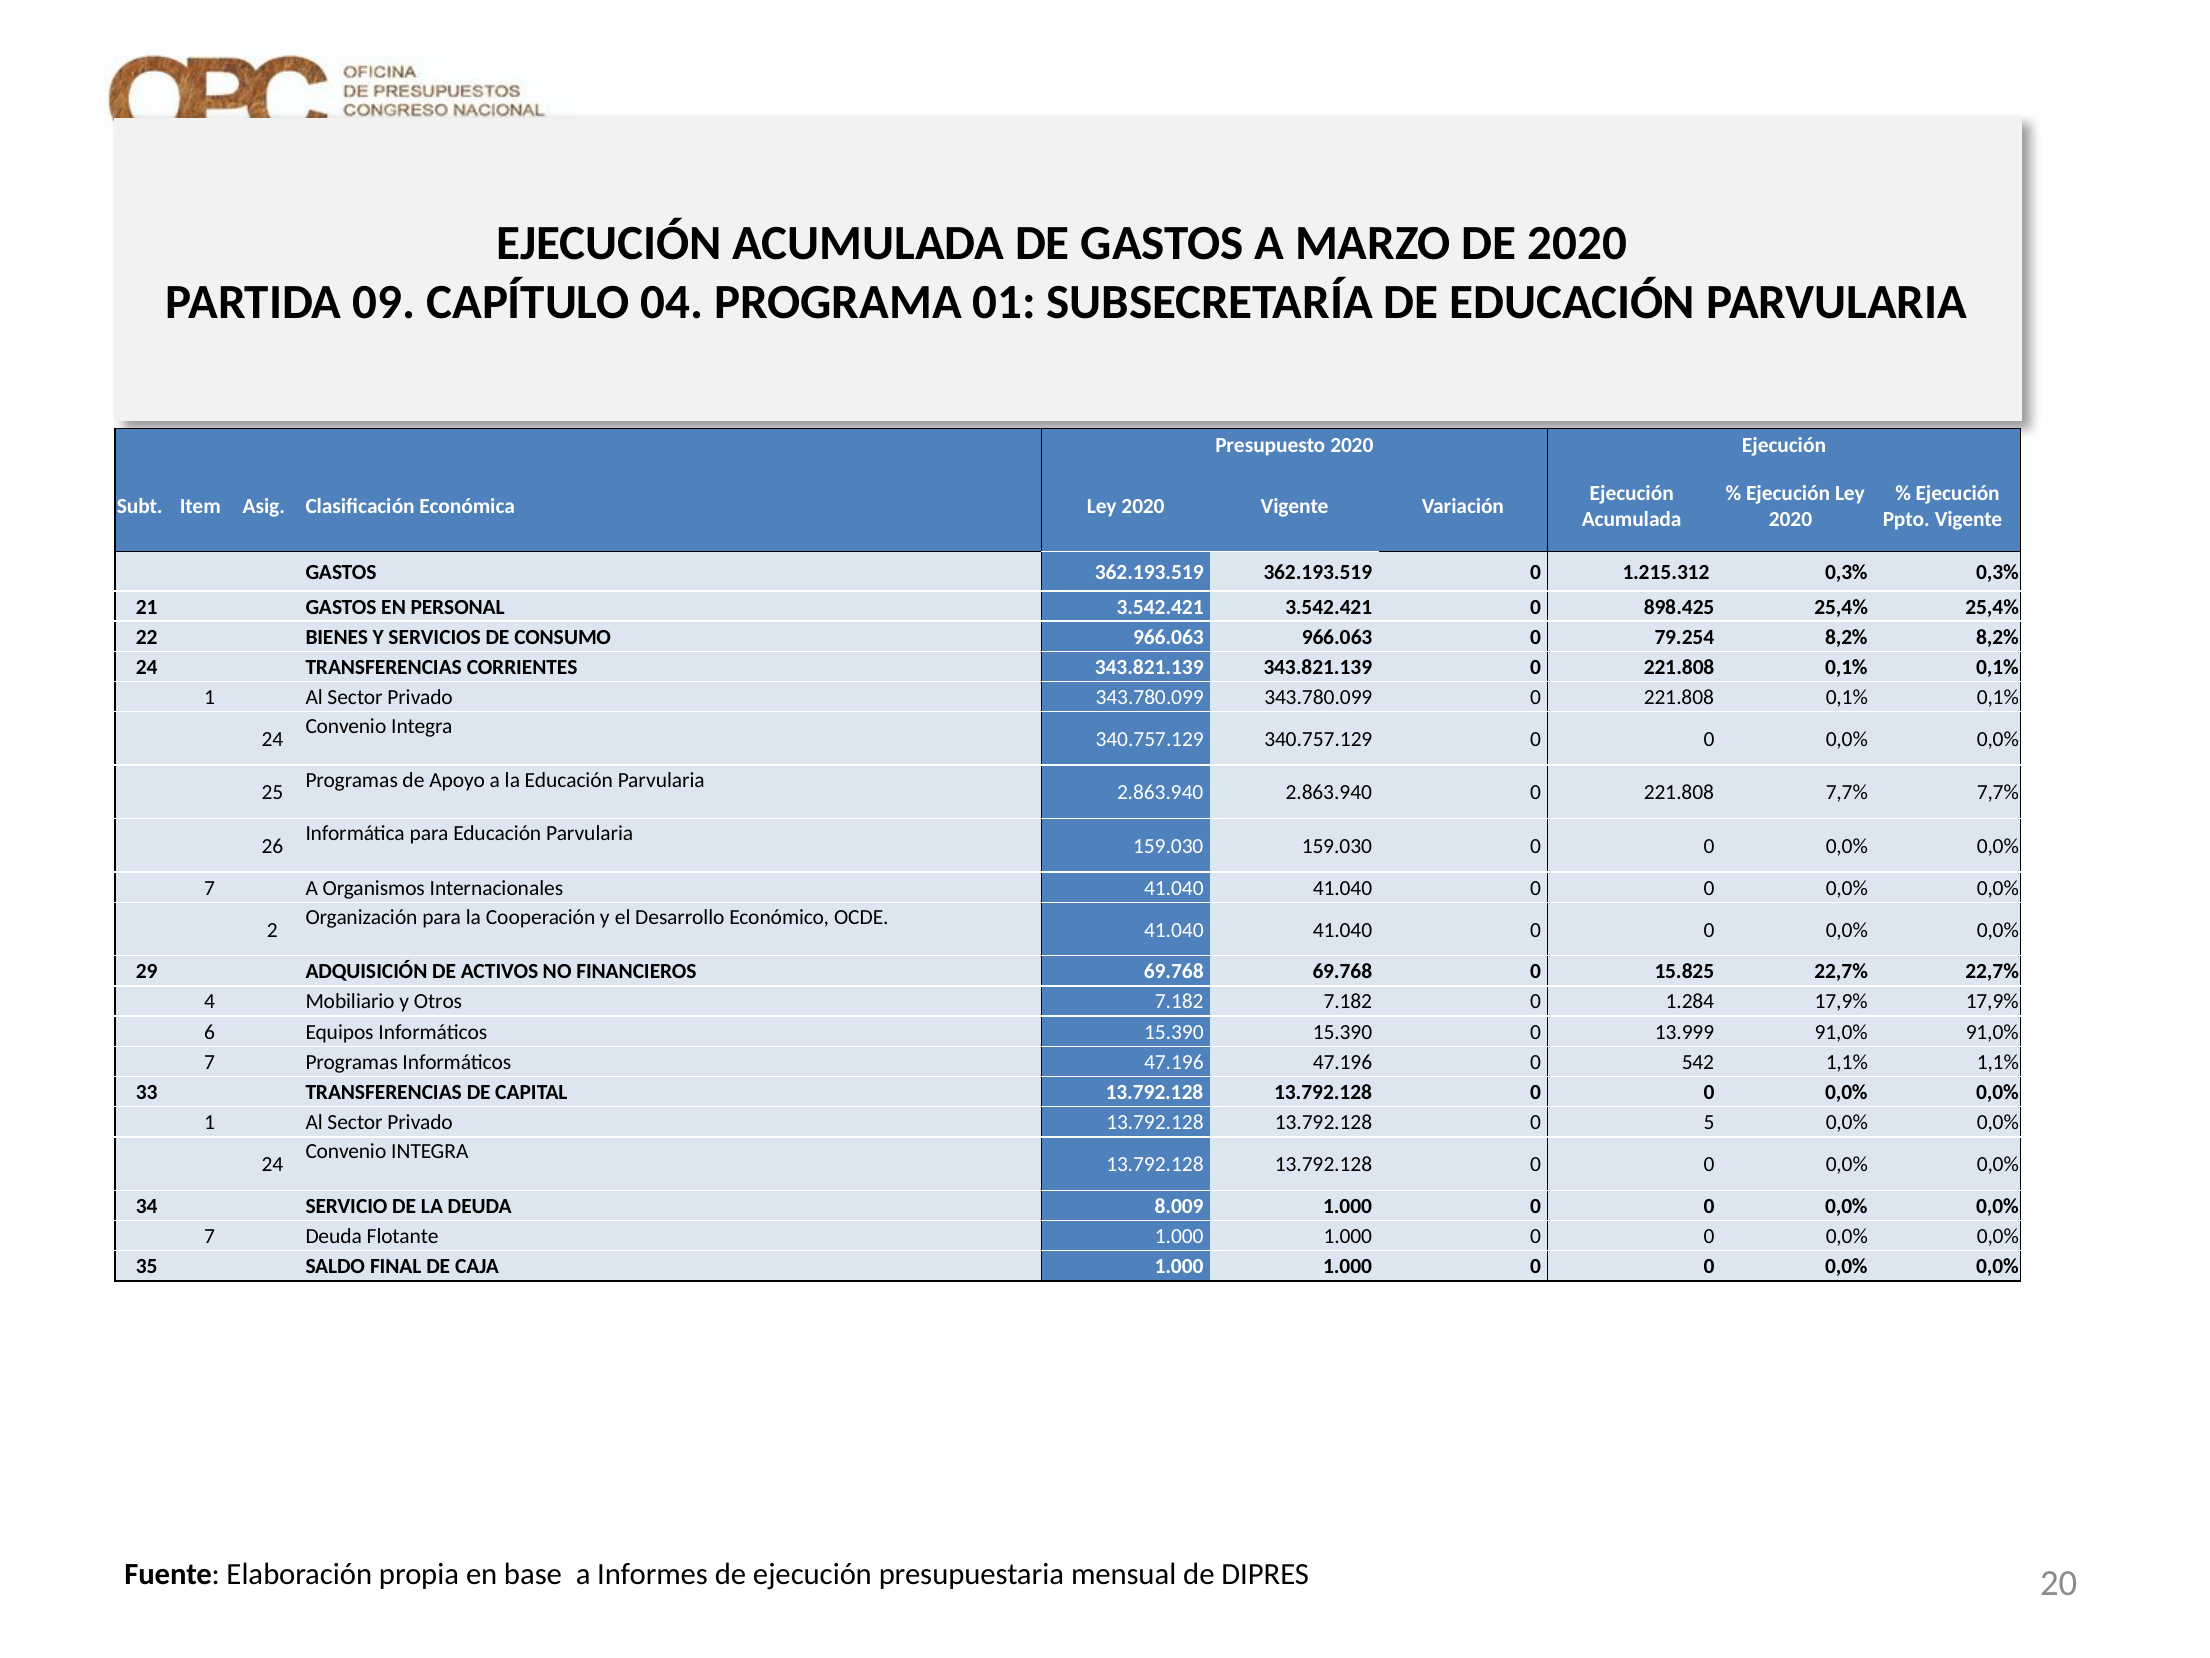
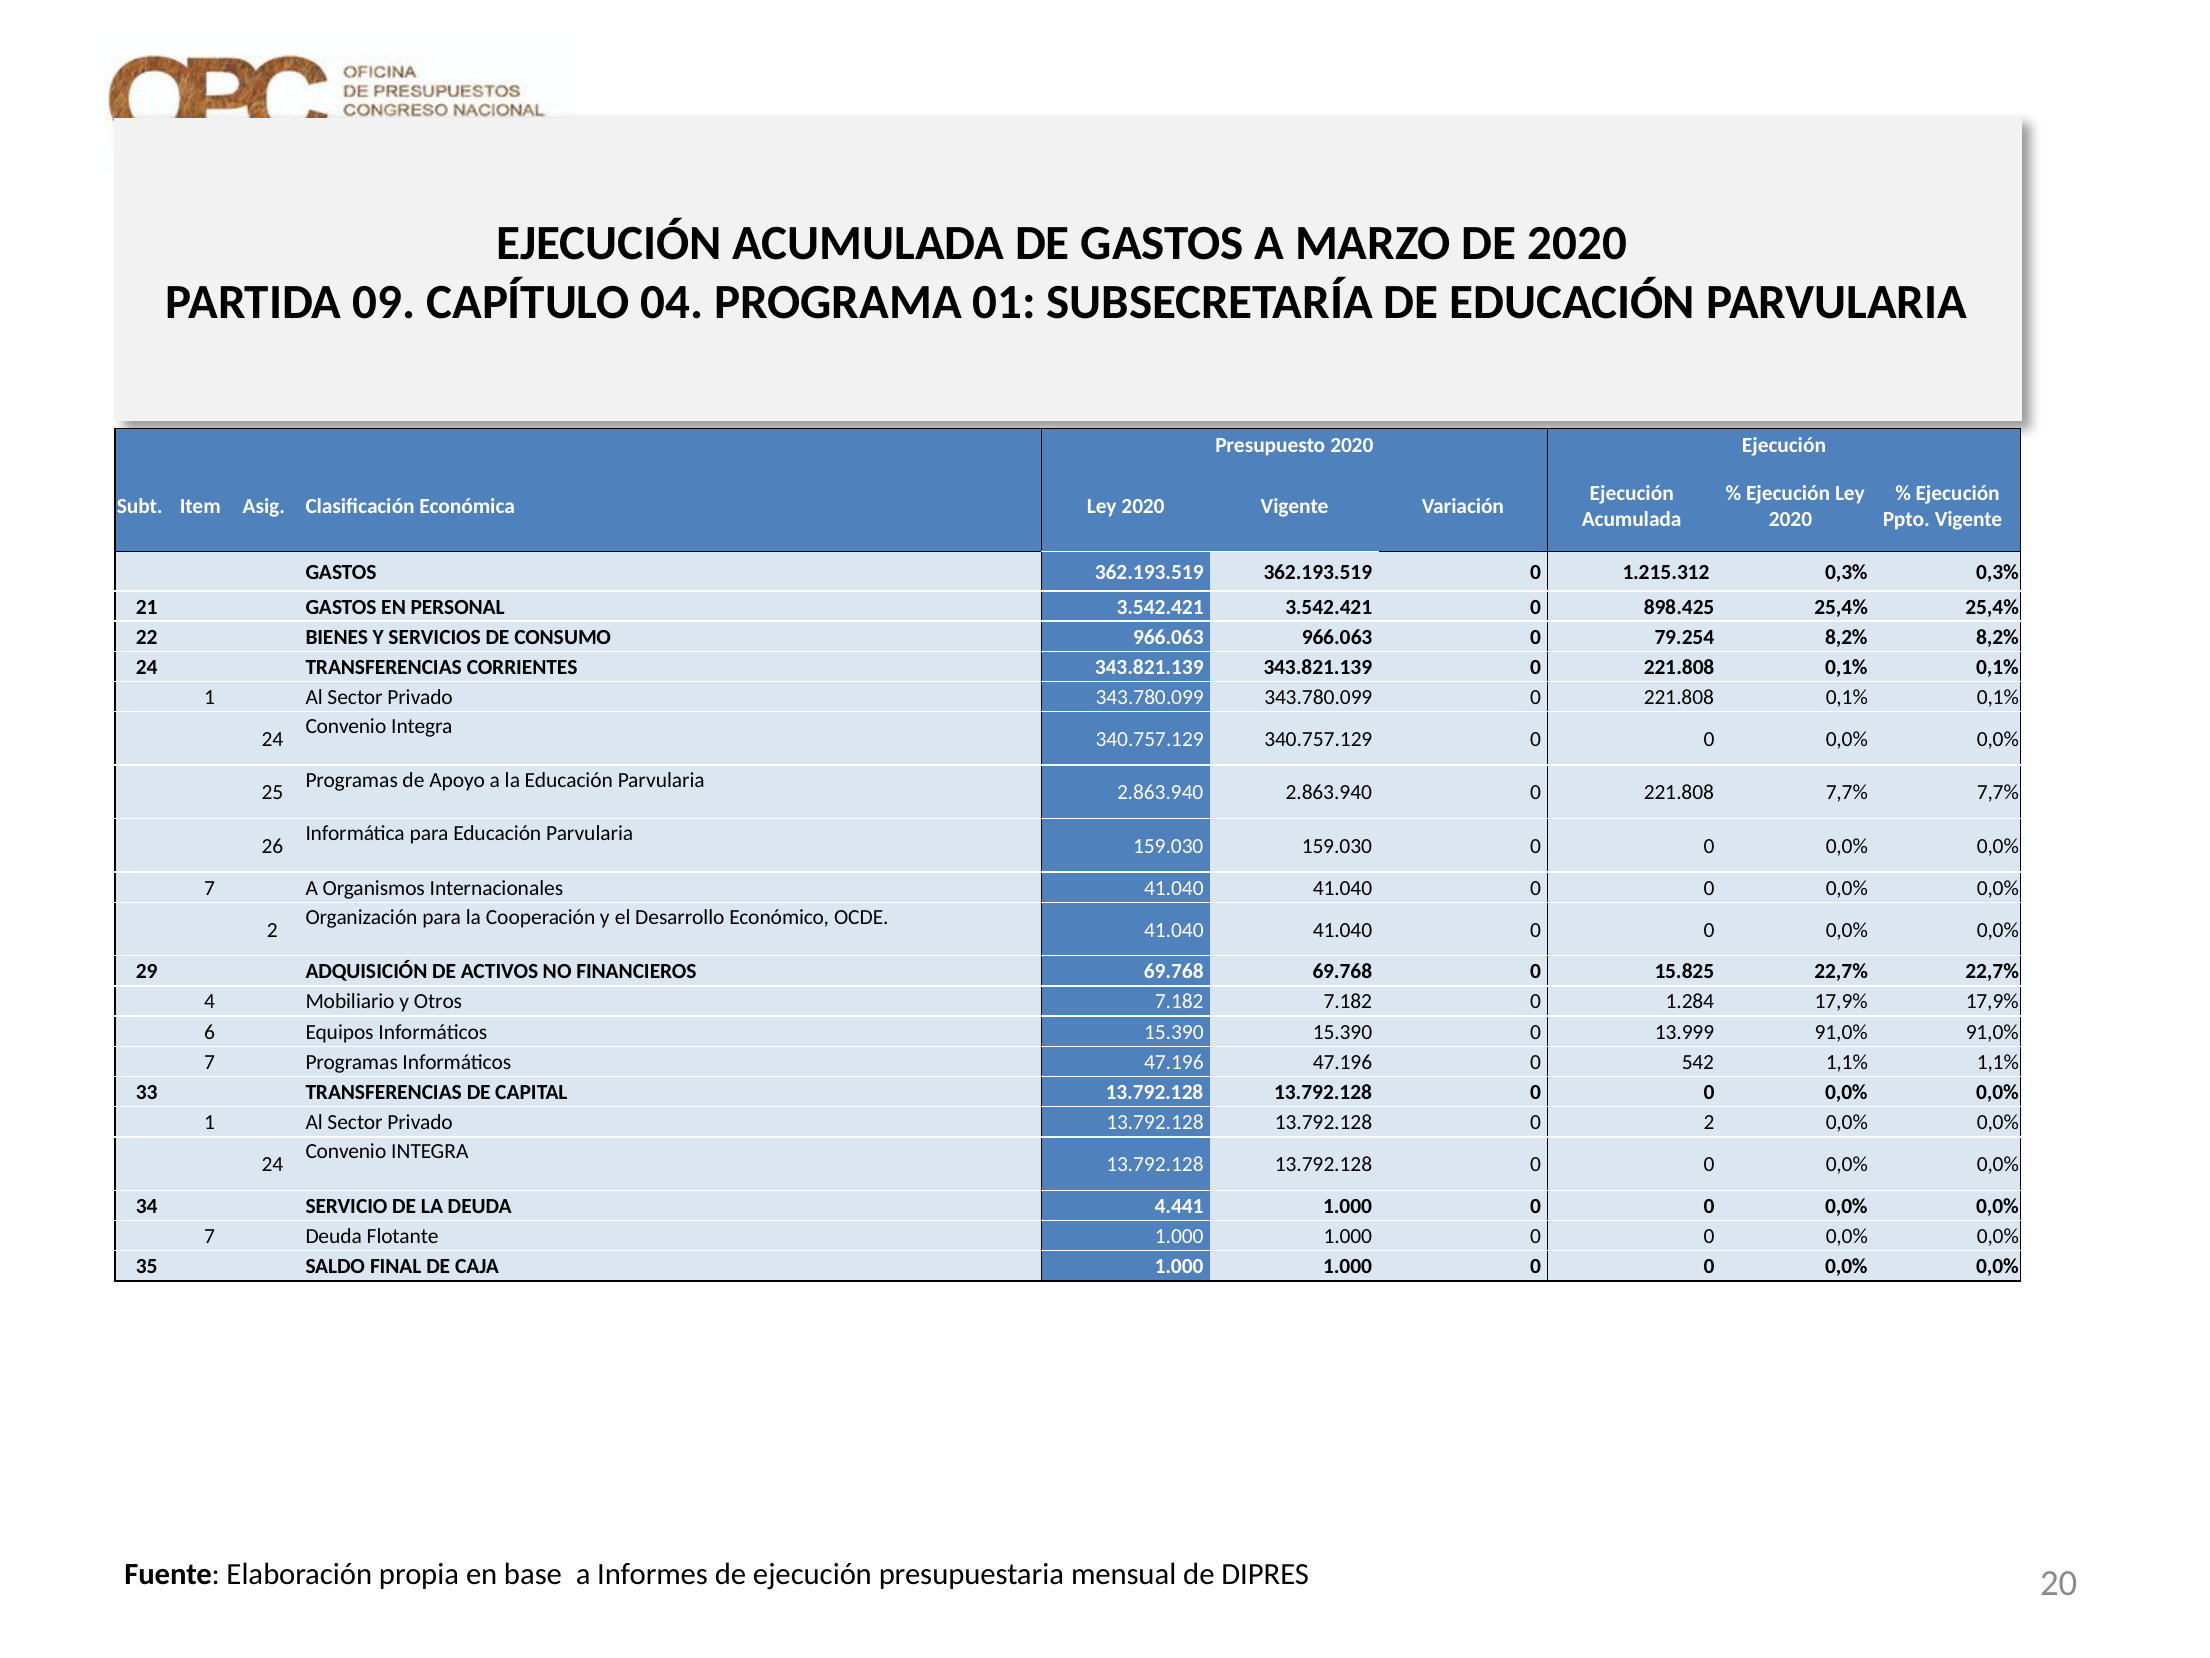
0 5: 5 -> 2 (1709, 1122)
8.009: 8.009 -> 4.441 (1179, 1206)
